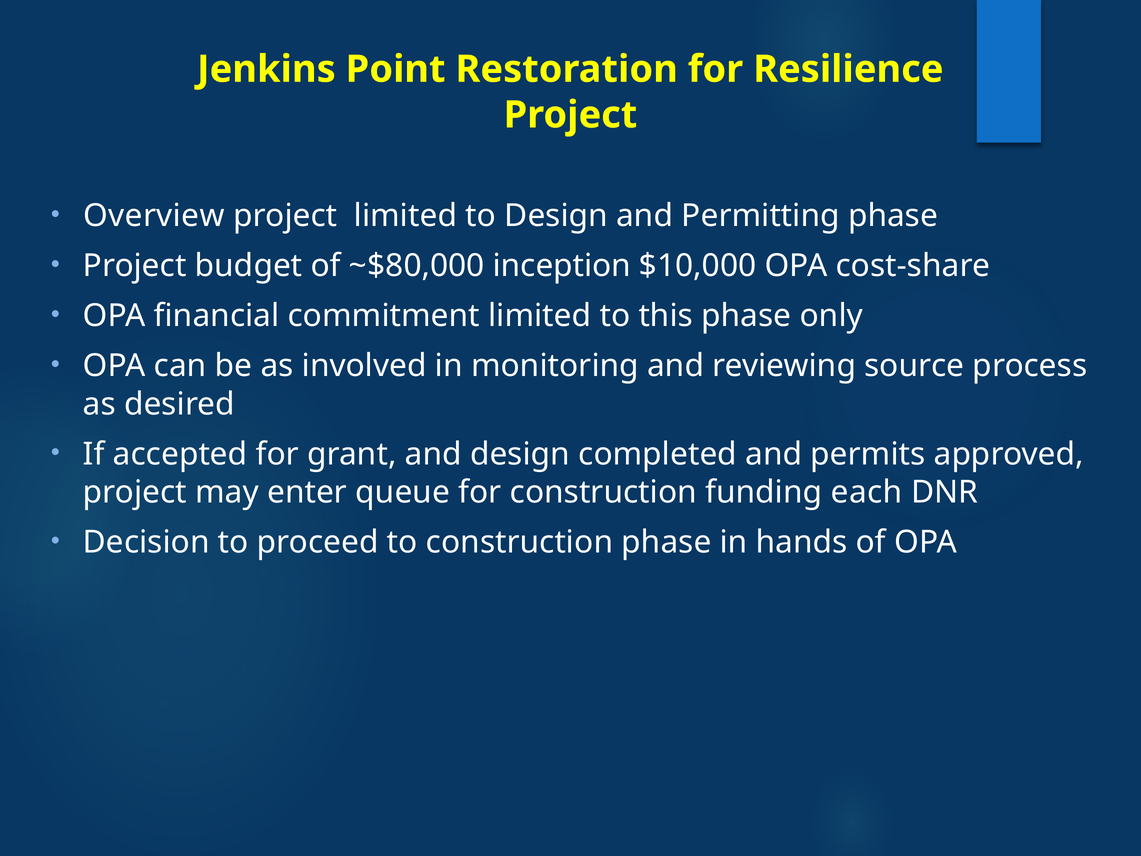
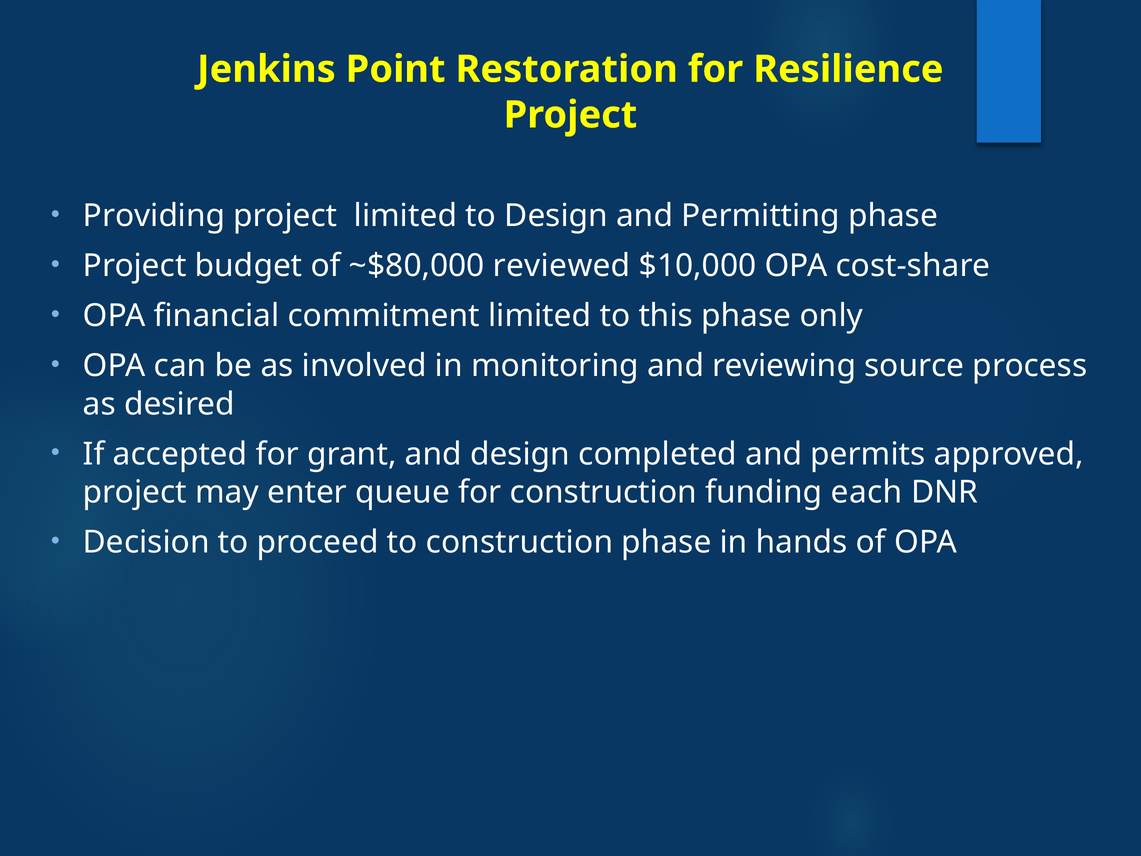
Overview: Overview -> Providing (154, 216)
inception: inception -> reviewed (562, 266)
